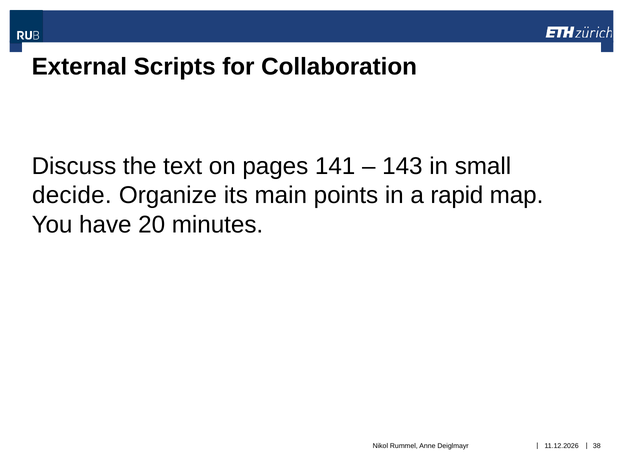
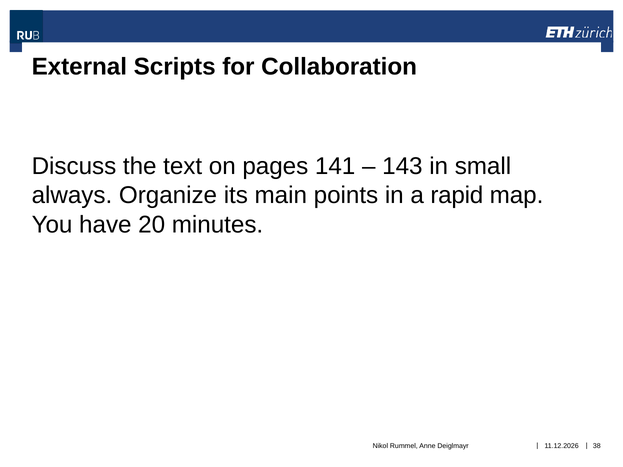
decide: decide -> always (72, 196)
